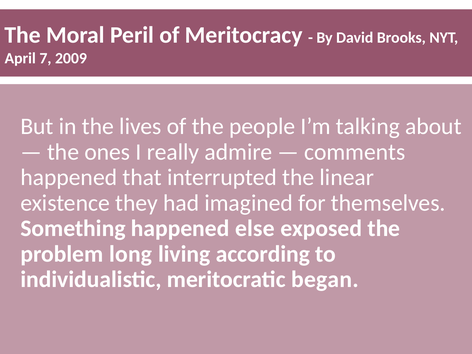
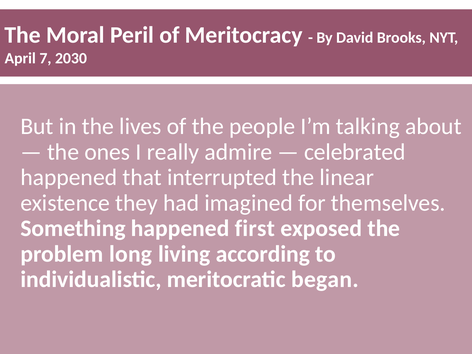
2009: 2009 -> 2030 (71, 58)
comments: comments -> celebrated (355, 152)
else: else -> first (255, 228)
